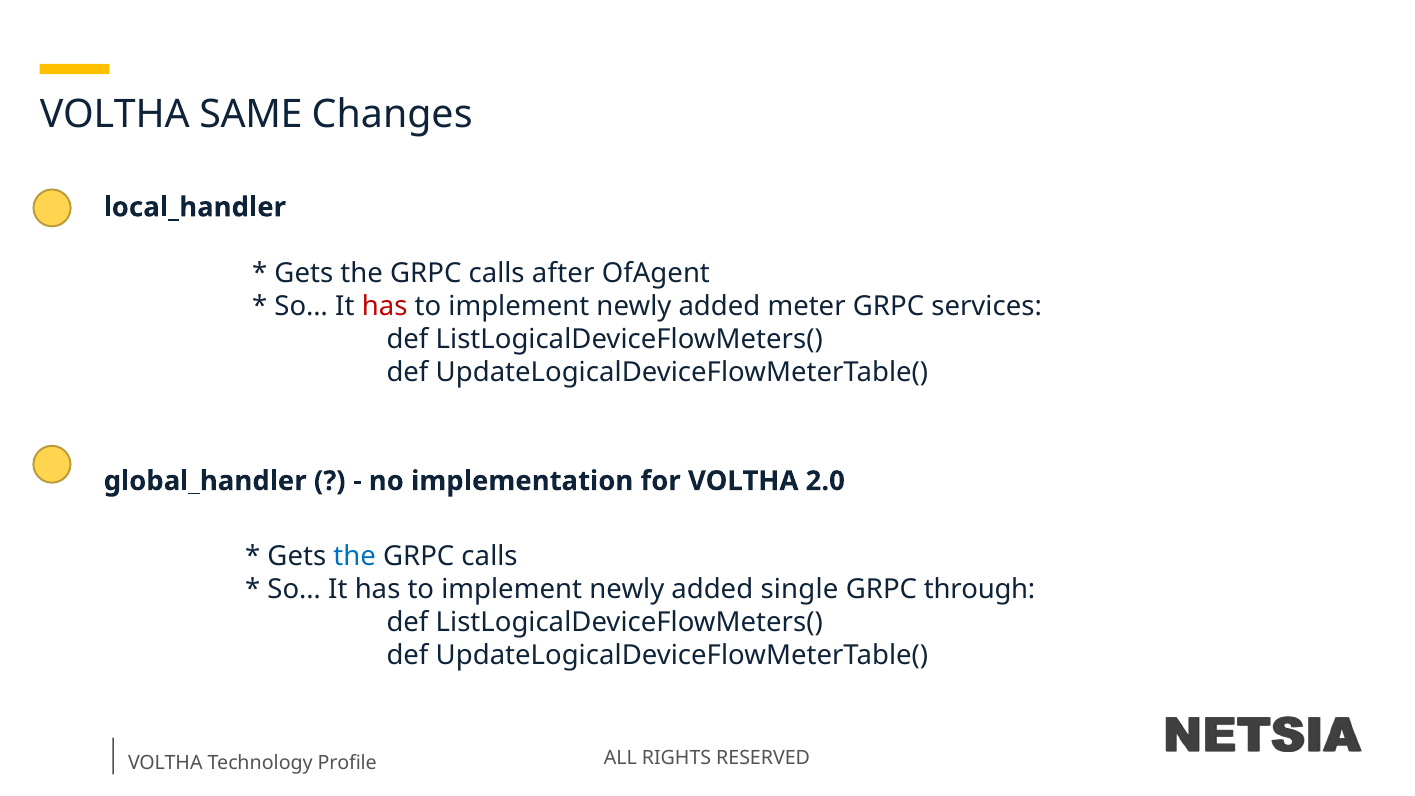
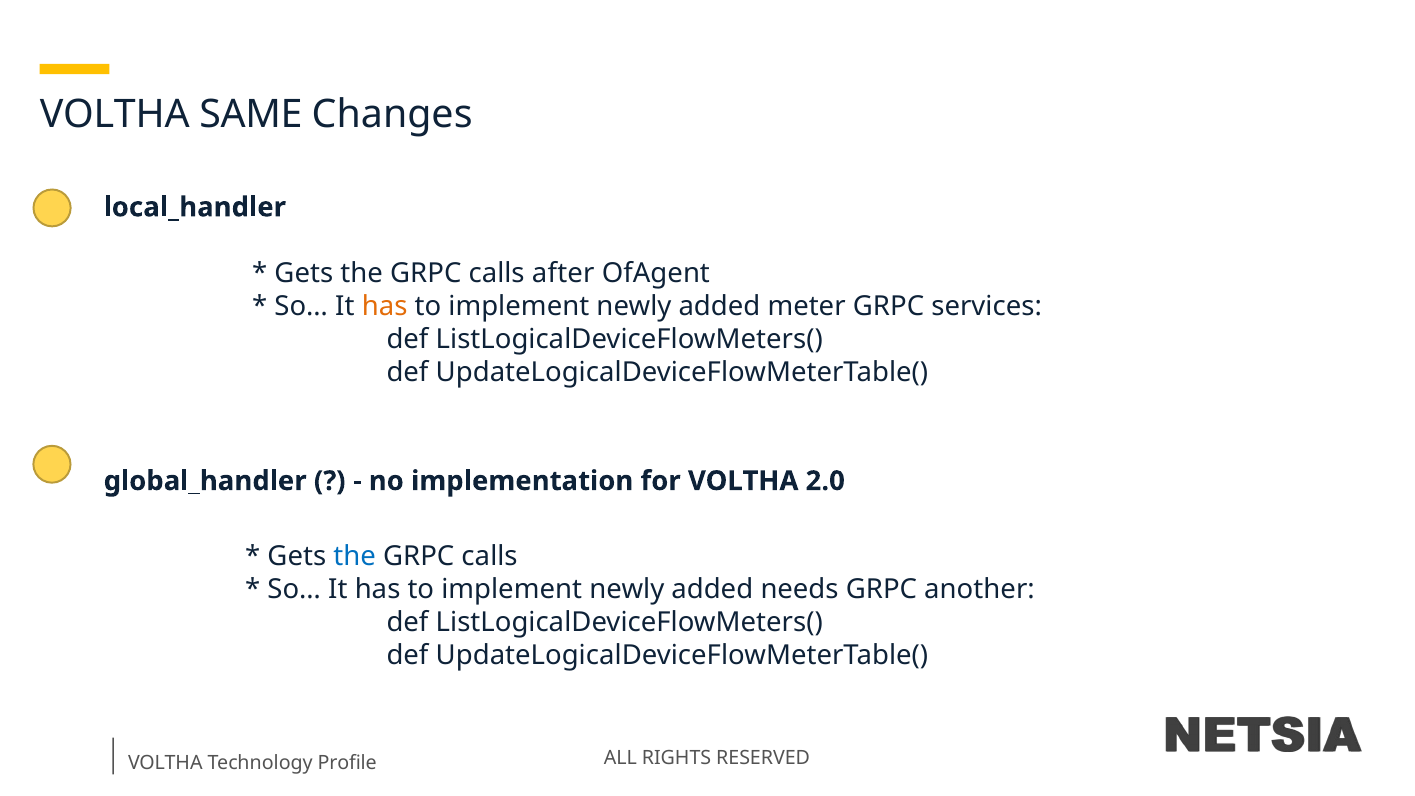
has colour: red -> orange (385, 306)
single: single -> needs (800, 590)
through: through -> another (980, 590)
